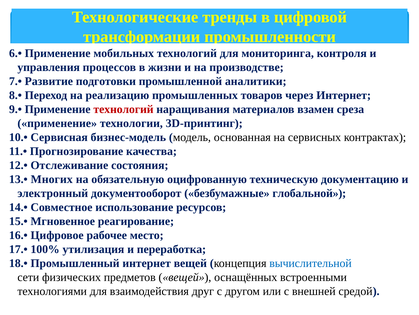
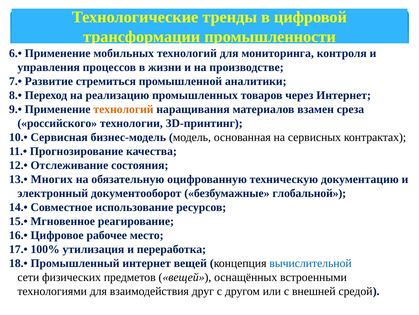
подготовки: подготовки -> стремиться (106, 81)
технологий colour: red -> orange (123, 109)
применение: применение -> российского (57, 123)
